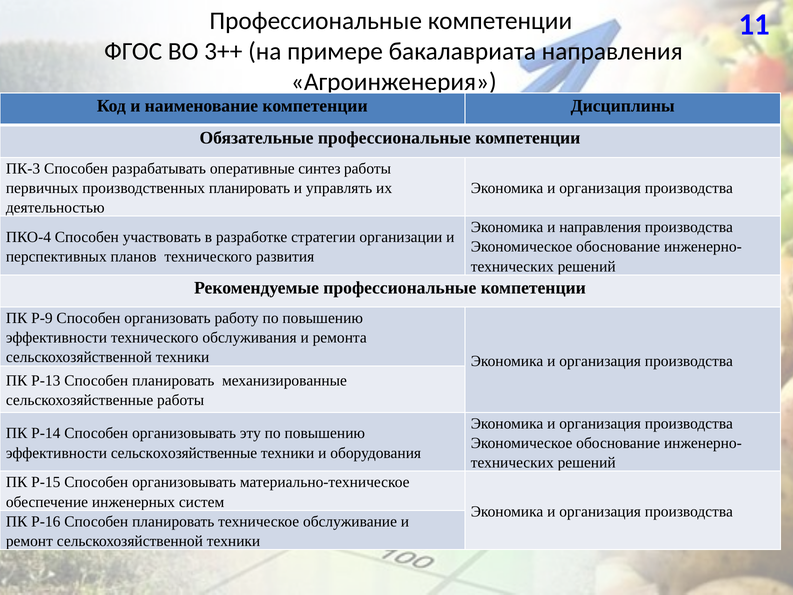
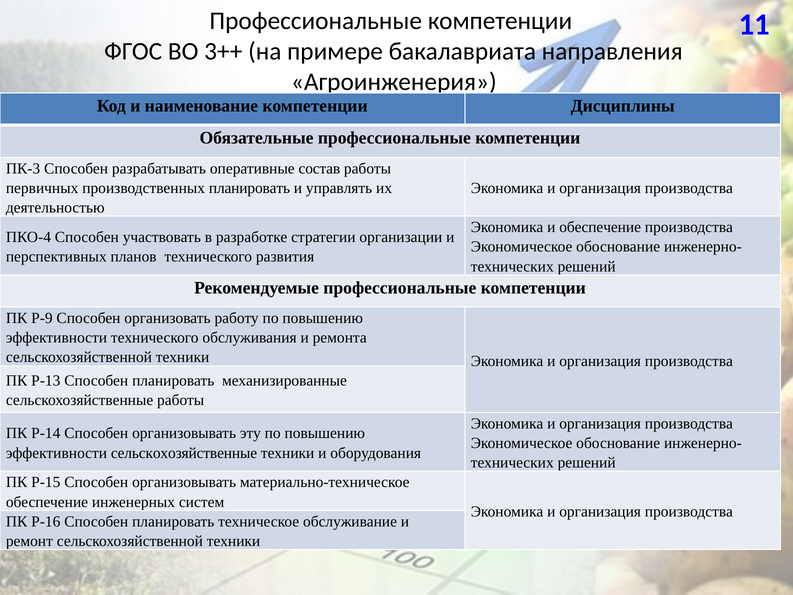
синтез: синтез -> состав (319, 168)
и направления: направления -> обеспечение (600, 227)
